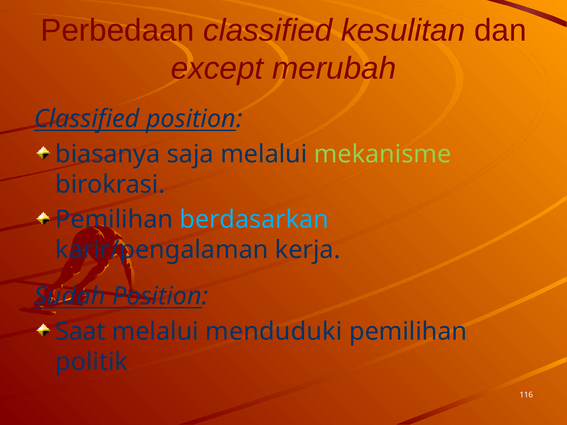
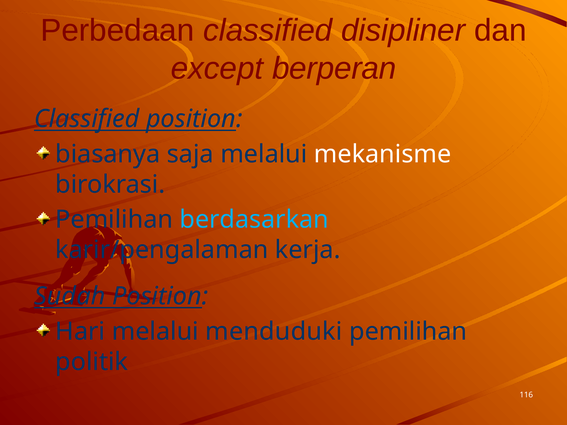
kesulitan: kesulitan -> disipliner (403, 31)
merubah: merubah -> berperan (334, 68)
mekanisme colour: light green -> white (383, 154)
Saat: Saat -> Hari (80, 332)
